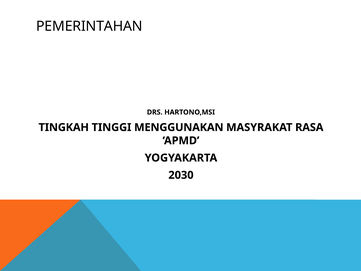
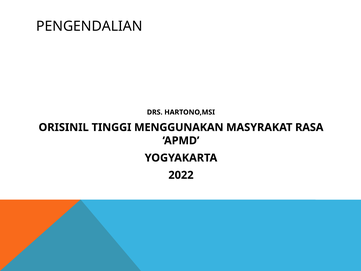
PEMERINTAHAN: PEMERINTAHAN -> PENGENDALIAN (89, 26)
TINGKAH: TINGKAH -> ORISINIL (64, 127)
2030: 2030 -> 2022 (181, 175)
